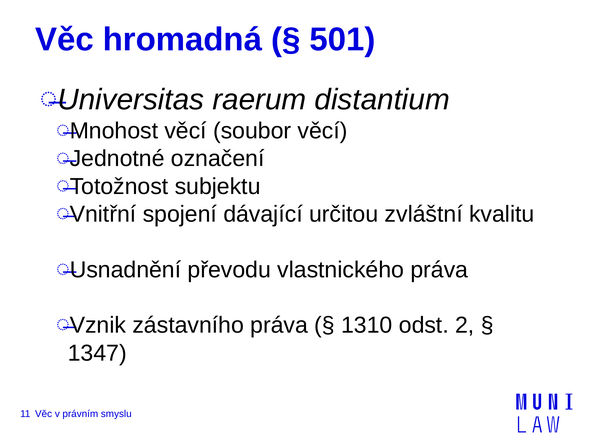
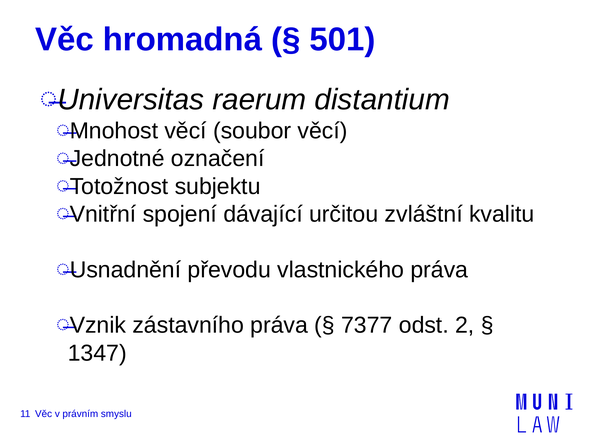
1310: 1310 -> 7377 (367, 325)
